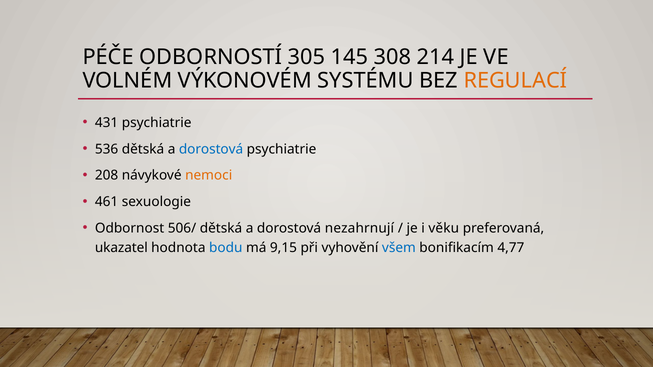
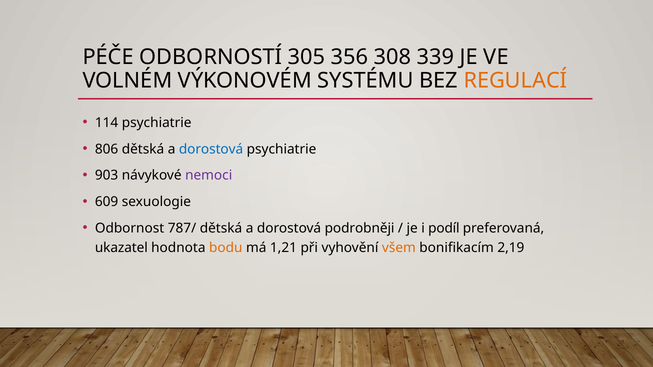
145: 145 -> 356 (349, 57)
214: 214 -> 339 (435, 57)
431: 431 -> 114 (107, 123)
536: 536 -> 806 (107, 149)
208: 208 -> 903 (107, 176)
nemoci colour: orange -> purple (209, 176)
461: 461 -> 609 (107, 202)
506/: 506/ -> 787/ (182, 228)
nezahrnují: nezahrnují -> podrobněji (360, 228)
věku: věku -> podíl (444, 228)
bodu colour: blue -> orange (226, 248)
9,15: 9,15 -> 1,21 (283, 248)
všem colour: blue -> orange (399, 248)
4,77: 4,77 -> 2,19 (511, 248)
